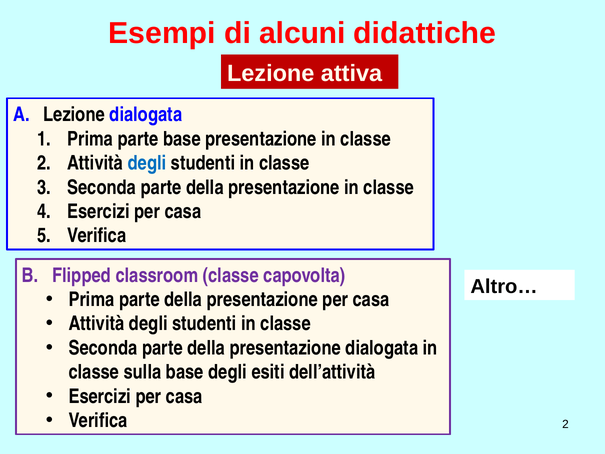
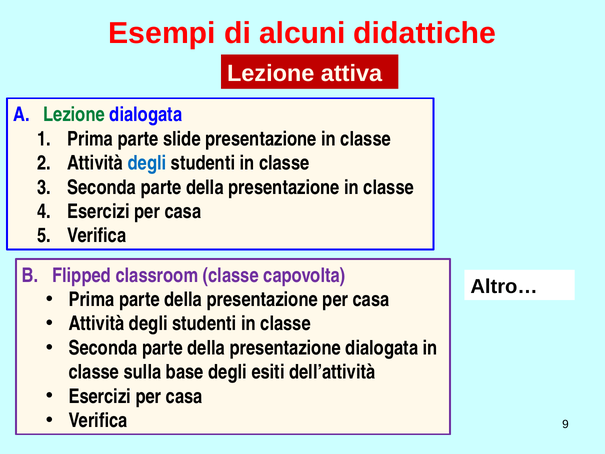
Lezione colour: black -> green (74, 115)
parte base: base -> slide (182, 139)
2: 2 -> 9 (565, 424)
